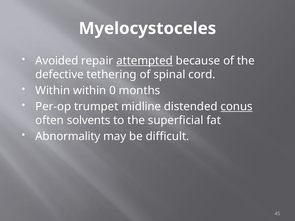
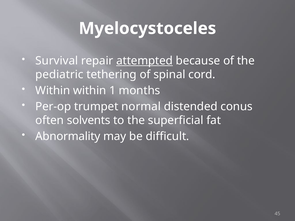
Avoided: Avoided -> Survival (57, 61)
defective: defective -> pediatric (59, 75)
0: 0 -> 1 (113, 91)
midline: midline -> normal (141, 107)
conus underline: present -> none (237, 107)
